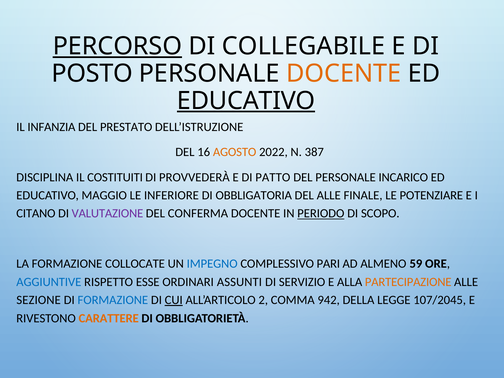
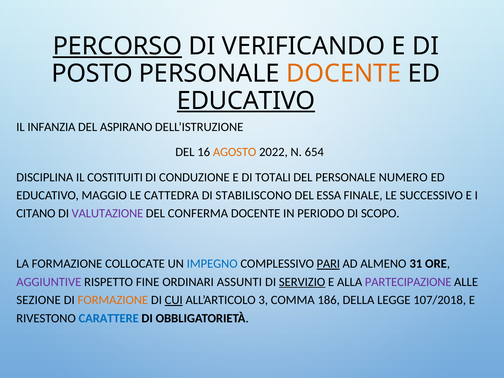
COLLEGABILE: COLLEGABILE -> VERIFICANDO (304, 46)
PRESTATO: PRESTATO -> ASPIRANO (126, 127)
387: 387 -> 654 (314, 152)
PROVVEDERÀ: PROVVEDERÀ -> CONDUZIONE (194, 177)
PATTO: PATTO -> TOTALI (273, 177)
INCARICO: INCARICO -> NUMERO (403, 177)
INFERIORE: INFERIORE -> CATTEDRA (171, 195)
OBBLIGATORIA: OBBLIGATORIA -> STABILISCONO (254, 195)
DEL ALLE: ALLE -> ESSA (329, 195)
POTENZIARE: POTENZIARE -> SUCCESSIVO (431, 195)
PERIODO underline: present -> none (321, 213)
PARI underline: none -> present (328, 264)
59: 59 -> 31 (416, 264)
AGGIUNTIVE colour: blue -> purple (49, 282)
ESSE: ESSE -> FINE (148, 282)
SERVIZIO underline: none -> present (302, 282)
PARTECIPAZIONE colour: orange -> purple (408, 282)
FORMAZIONE colour: blue -> orange (113, 300)
2: 2 -> 3 (263, 300)
942: 942 -> 186 (329, 300)
107/2045: 107/2045 -> 107/2018 (440, 300)
CARATTERE colour: orange -> blue (109, 318)
